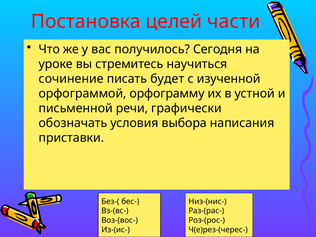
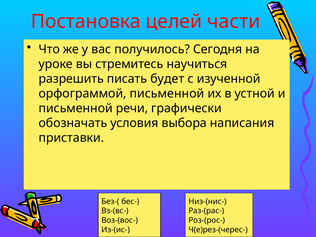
сочинение: сочинение -> разрешить (71, 79)
орфограммой орфограмму: орфограмму -> письменной (167, 94)
